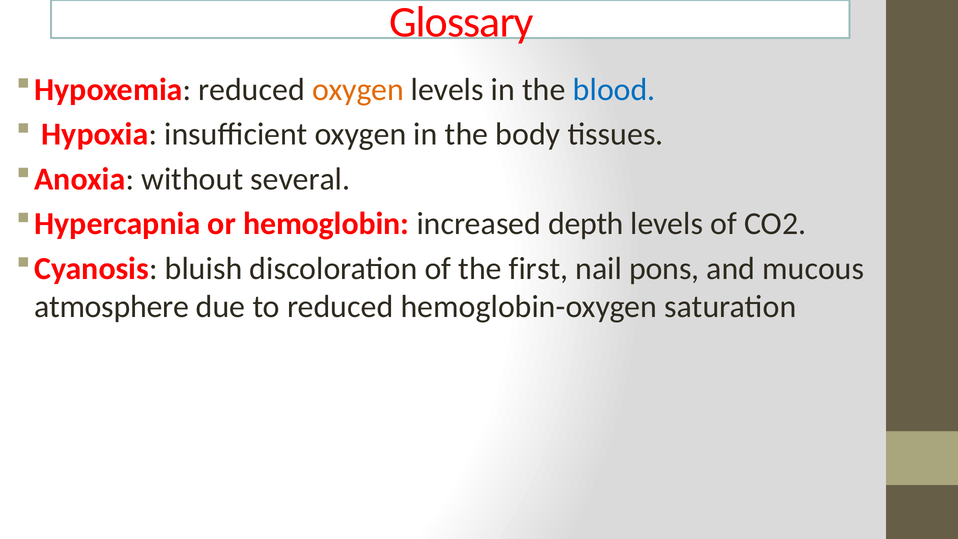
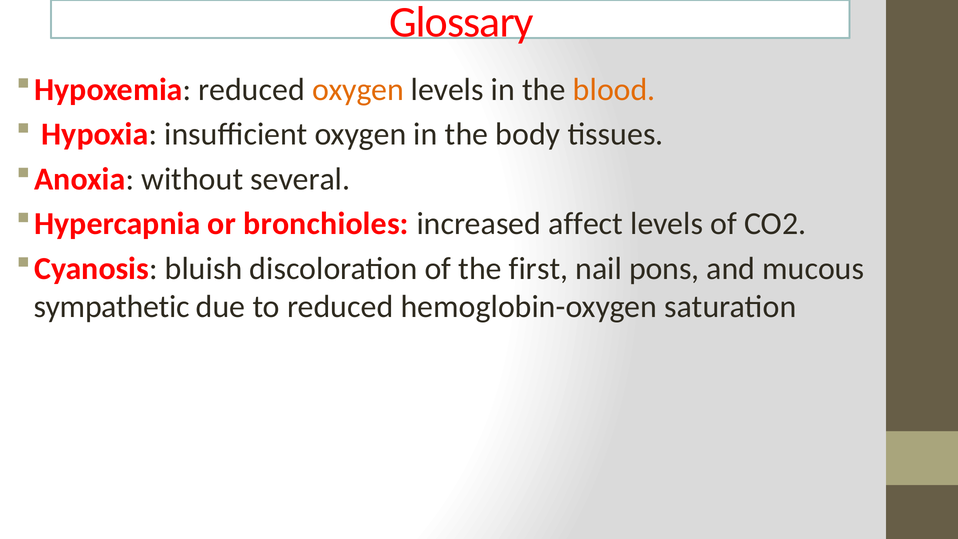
blood colour: blue -> orange (614, 90)
hemoglobin: hemoglobin -> bronchioles (326, 224)
depth: depth -> affect (586, 224)
atmosphere: atmosphere -> sympathetic (112, 307)
